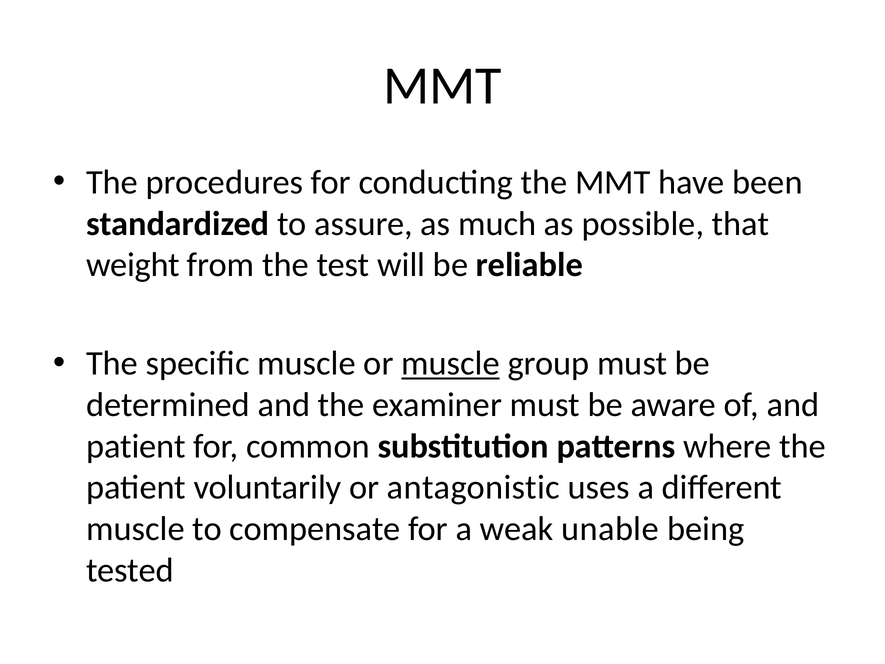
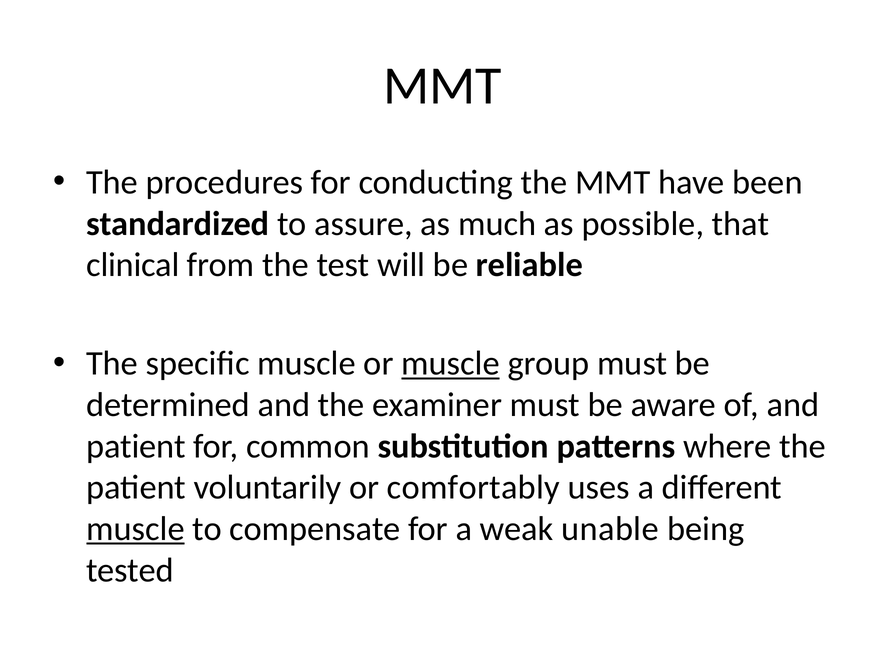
weight: weight -> clinical (133, 265)
antagonistic: antagonistic -> comfortably (473, 487)
muscle underline: none -> present (136, 529)
